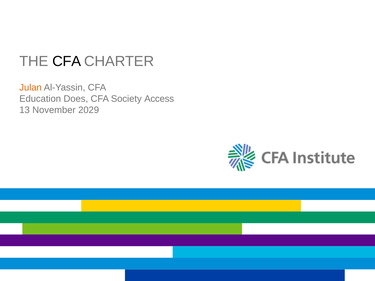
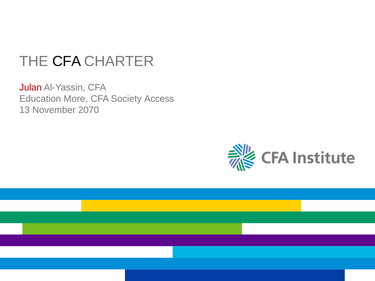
Julan colour: orange -> red (31, 88)
Does: Does -> More (76, 99)
2029: 2029 -> 2070 (89, 110)
